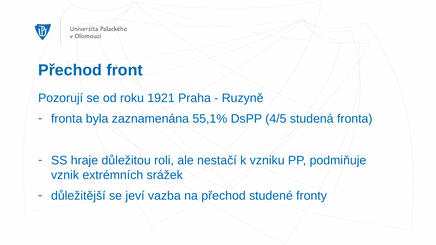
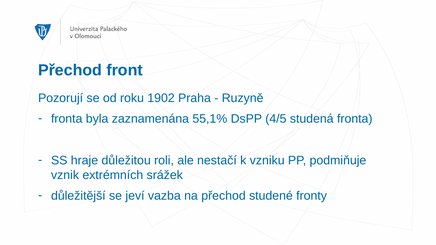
1921: 1921 -> 1902 (161, 98)
